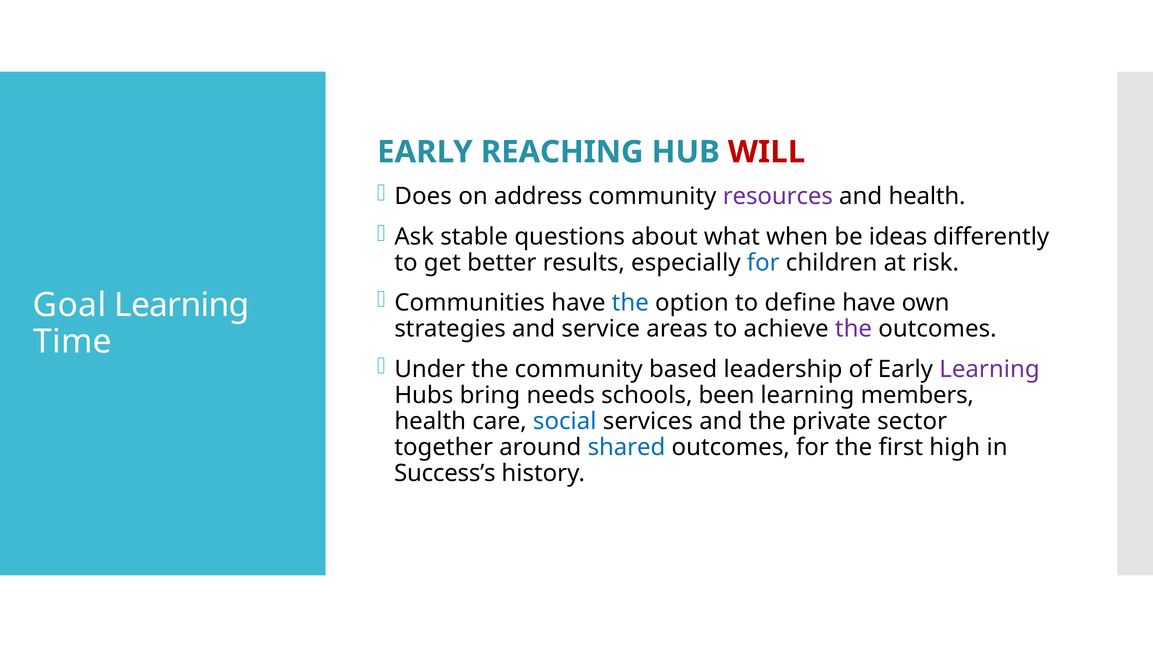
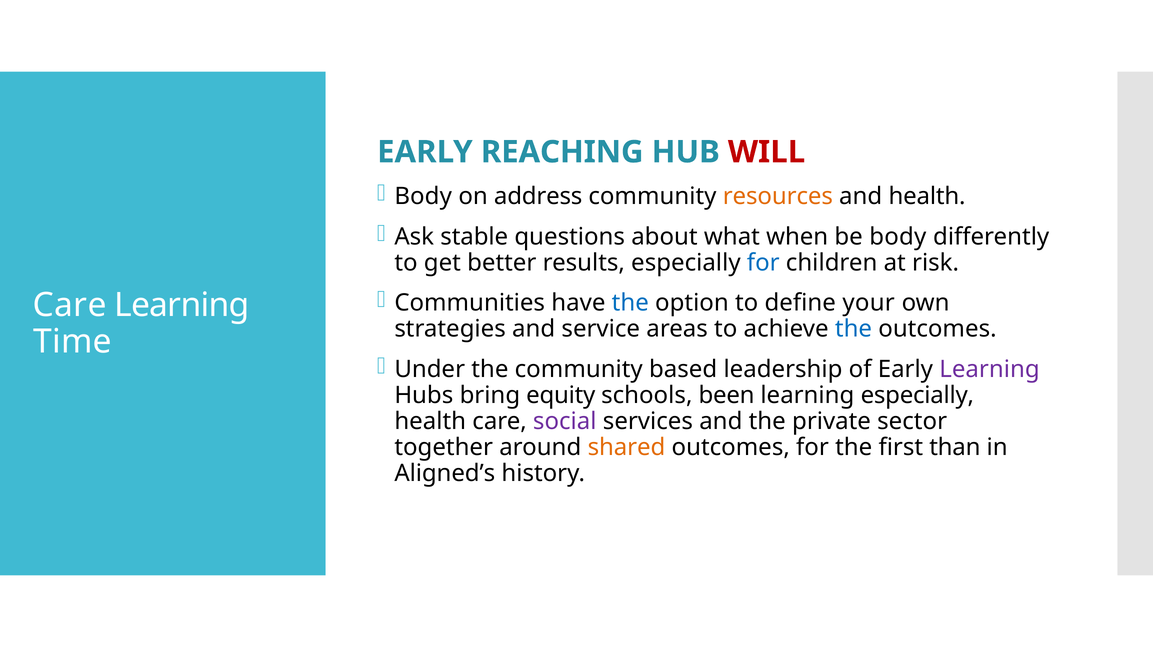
Does: Does -> Body (423, 197)
resources colour: purple -> orange (778, 197)
be ideas: ideas -> body (898, 237)
define have: have -> your (869, 303)
Goal: Goal -> Care (70, 305)
the colour: purple -> blue (853, 329)
needs: needs -> equity (561, 396)
learning members: members -> especially (917, 396)
social colour: blue -> purple (565, 422)
shared colour: blue -> orange (626, 448)
high: high -> than (955, 448)
Success’s: Success’s -> Aligned’s (445, 474)
